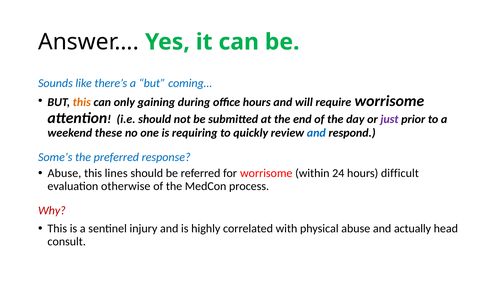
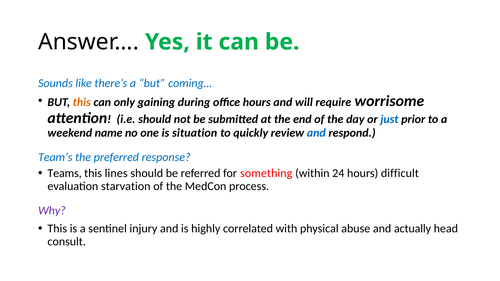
just colour: purple -> blue (389, 119)
these: these -> name (109, 133)
requiring: requiring -> situation (195, 133)
Some’s: Some’s -> Team’s (55, 157)
Abuse: Abuse -> Teams (65, 173)
for worrisome: worrisome -> something (266, 173)
otherwise: otherwise -> starvation (126, 186)
Why colour: red -> purple (52, 211)
